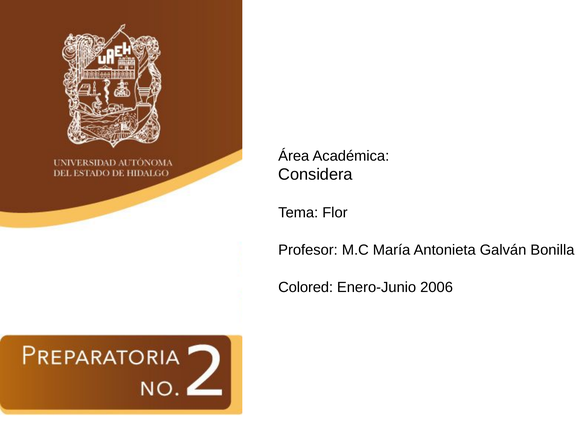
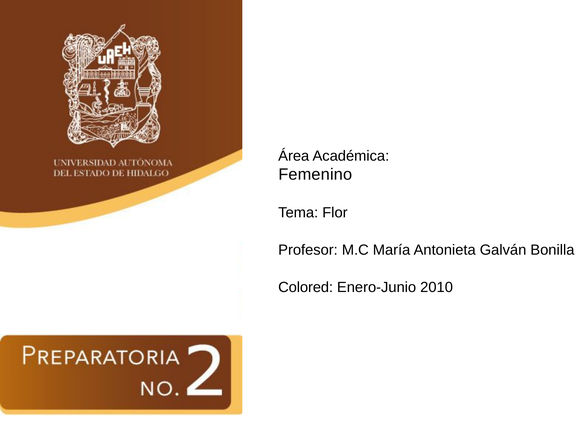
Considera: Considera -> Femenino (315, 175)
2006: 2006 -> 2010 (437, 287)
